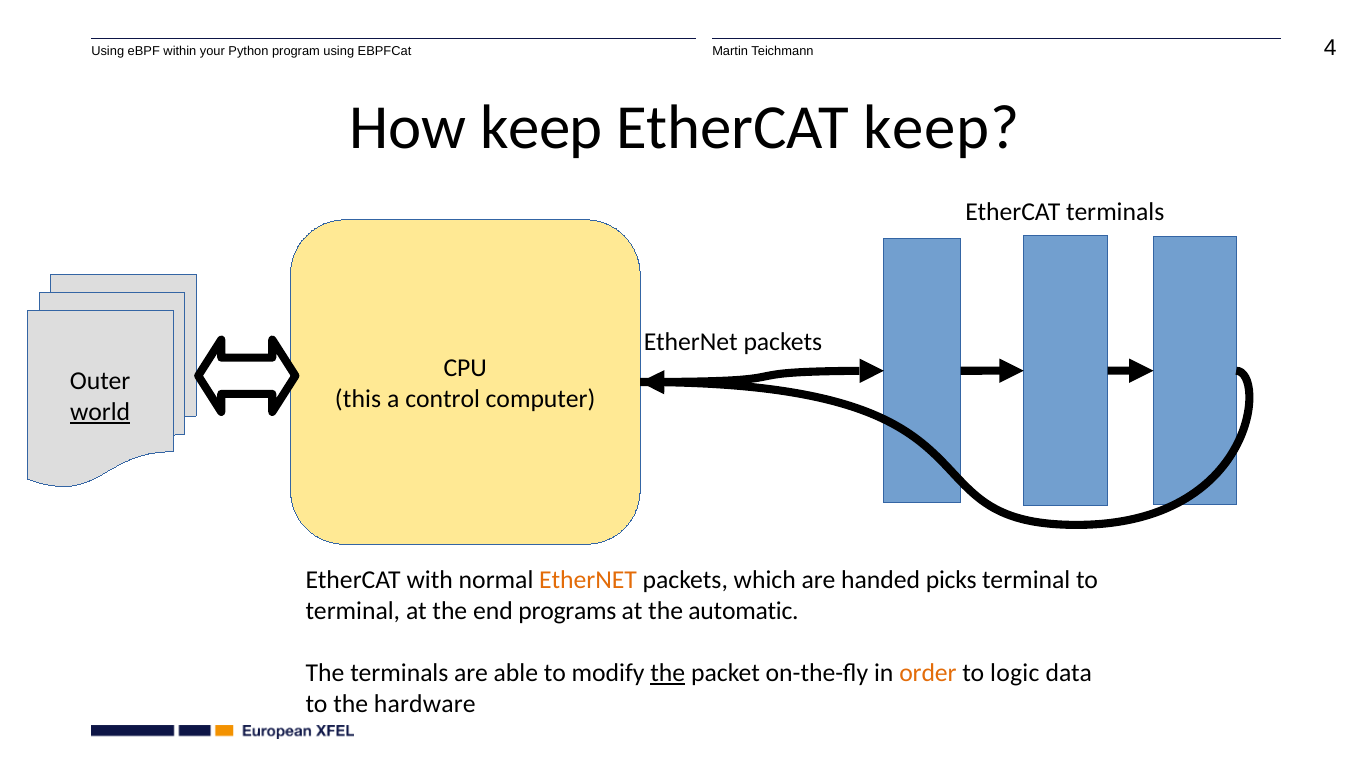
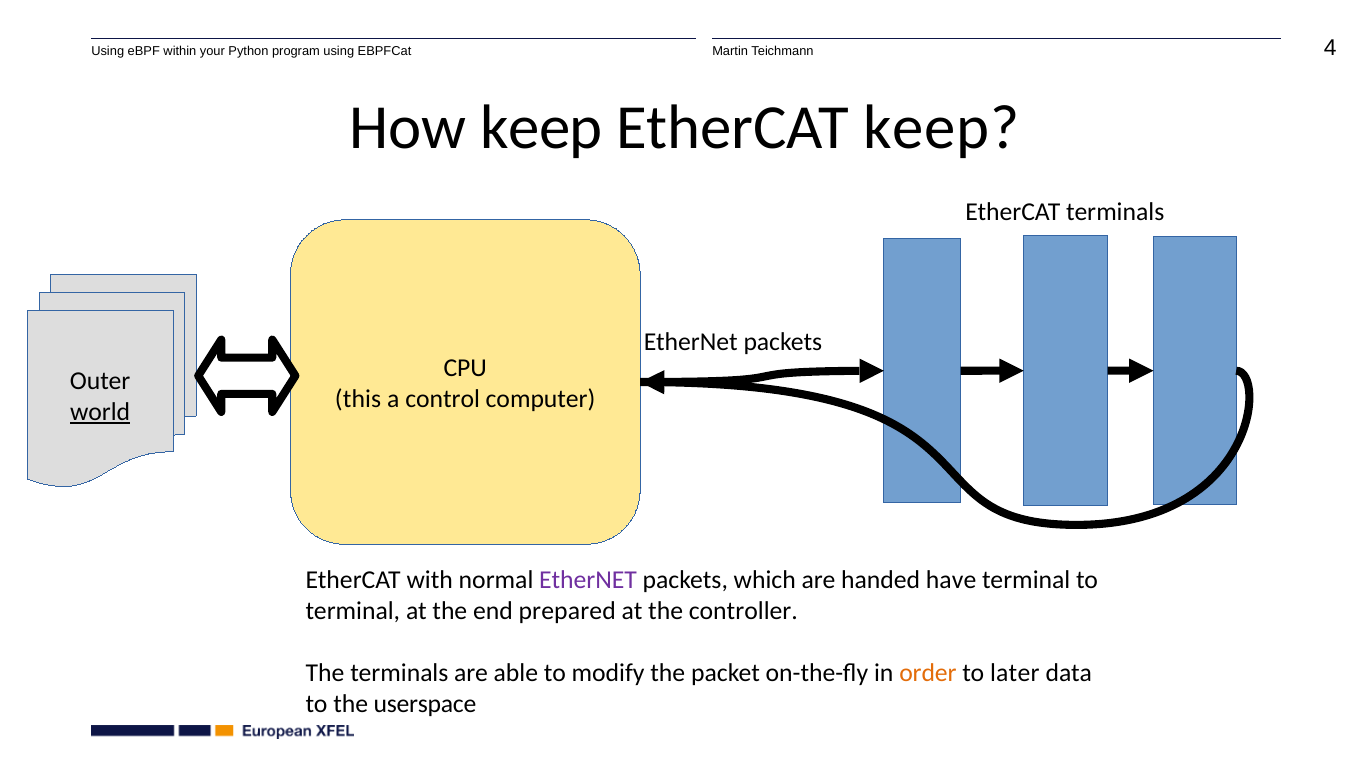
EtherNET colour: orange -> purple (588, 581)
picks: picks -> have (951, 581)
programs: programs -> prepared (567, 611)
automatic: automatic -> controller (743, 611)
the underline: present -> none (668, 673)
logic: logic -> later (1015, 673)
hardware: hardware -> userspace (425, 704)
